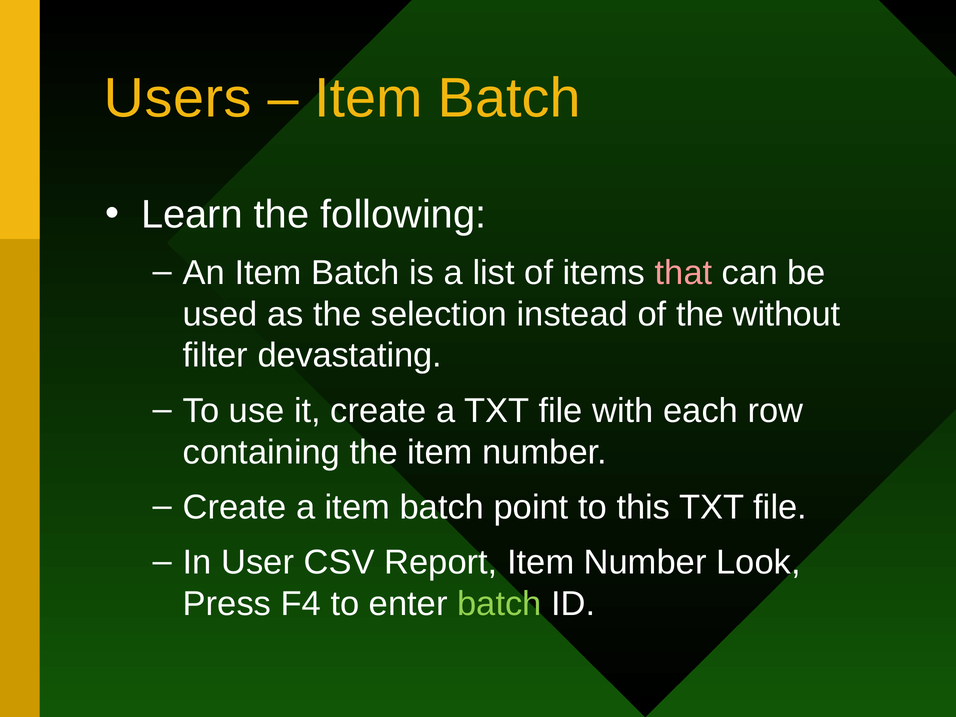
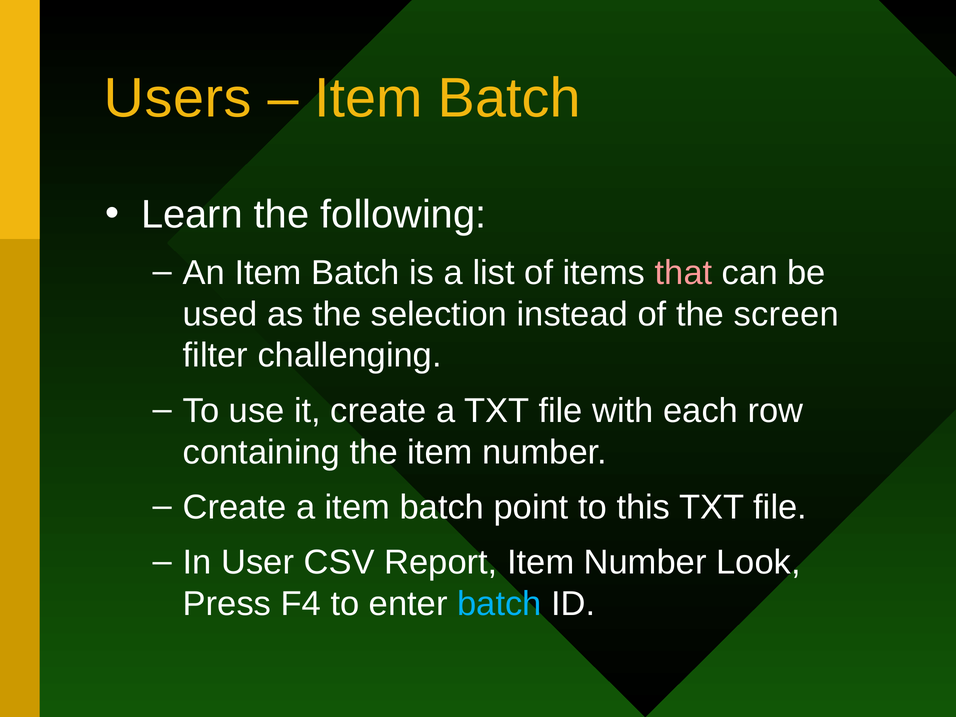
without: without -> screen (786, 314)
devastating: devastating -> challenging (350, 356)
batch colour: light green -> light blue (499, 604)
